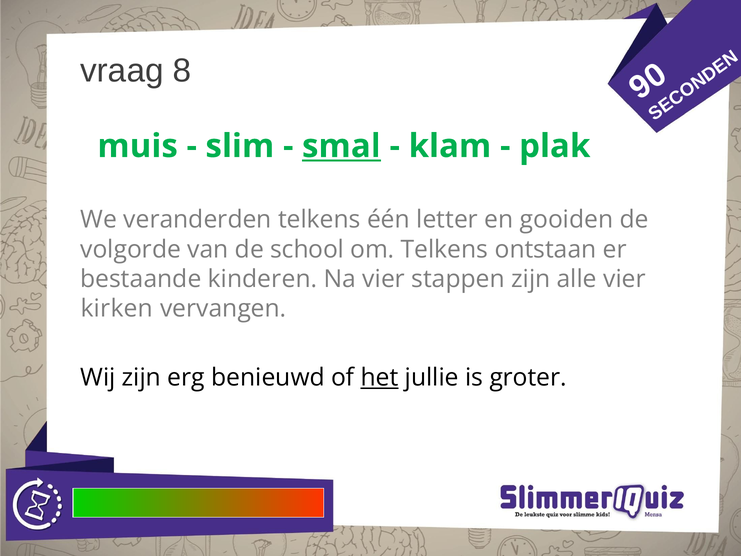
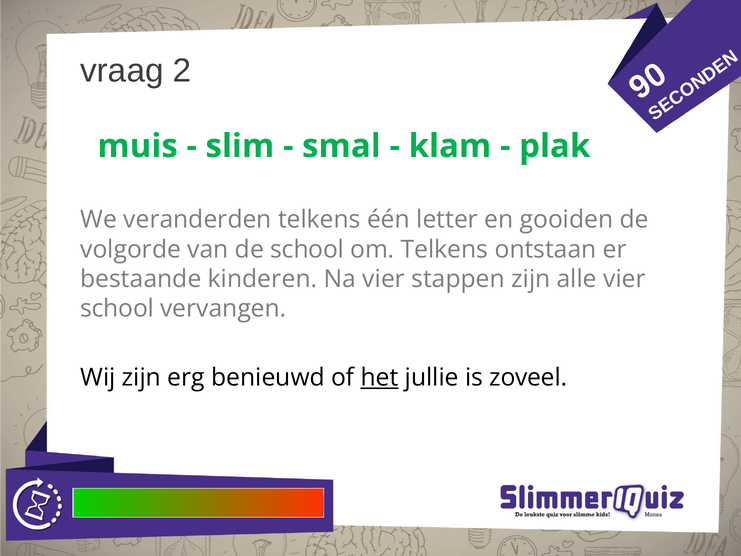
8: 8 -> 2 (182, 70)
smal underline: present -> none (341, 146)
kirken: kirken -> school (117, 309)
groter: groter -> zoveel (528, 378)
